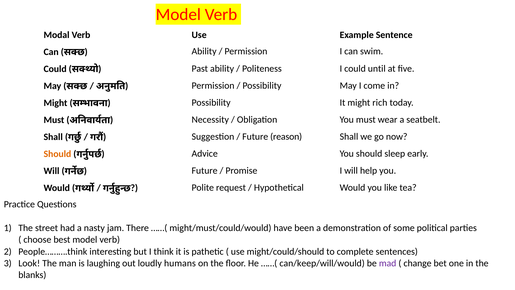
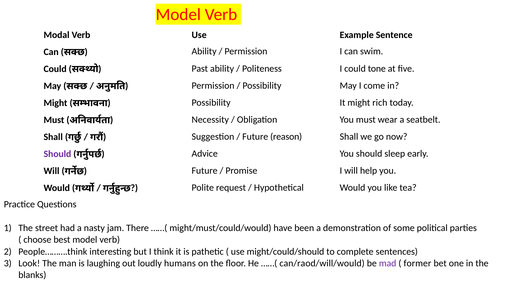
until: until -> tone (377, 68)
Should colour: orange -> purple (57, 154)
can/keep/will/would: can/keep/will/would -> can/raod/will/would (322, 263)
change: change -> former (417, 263)
